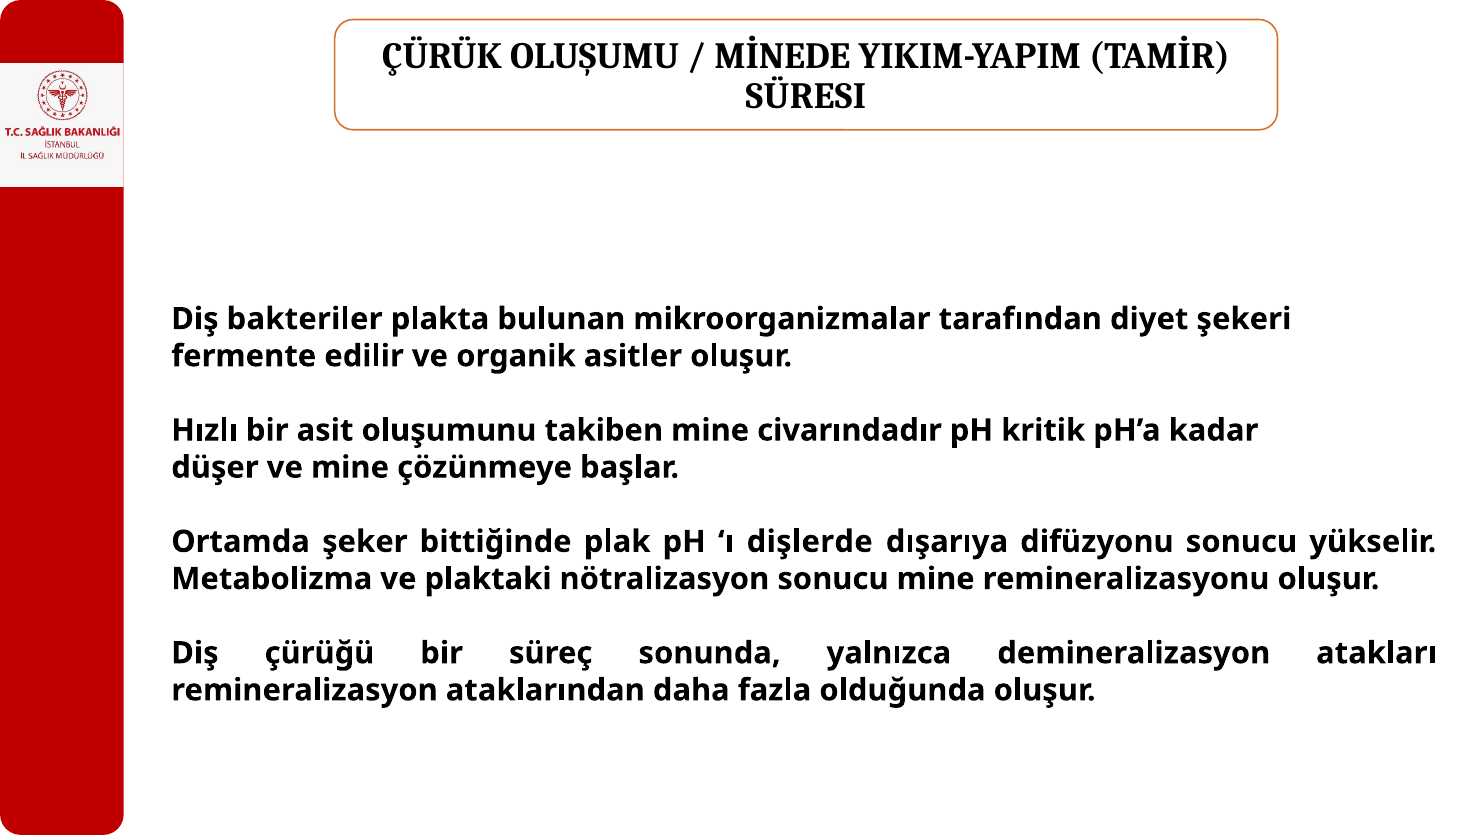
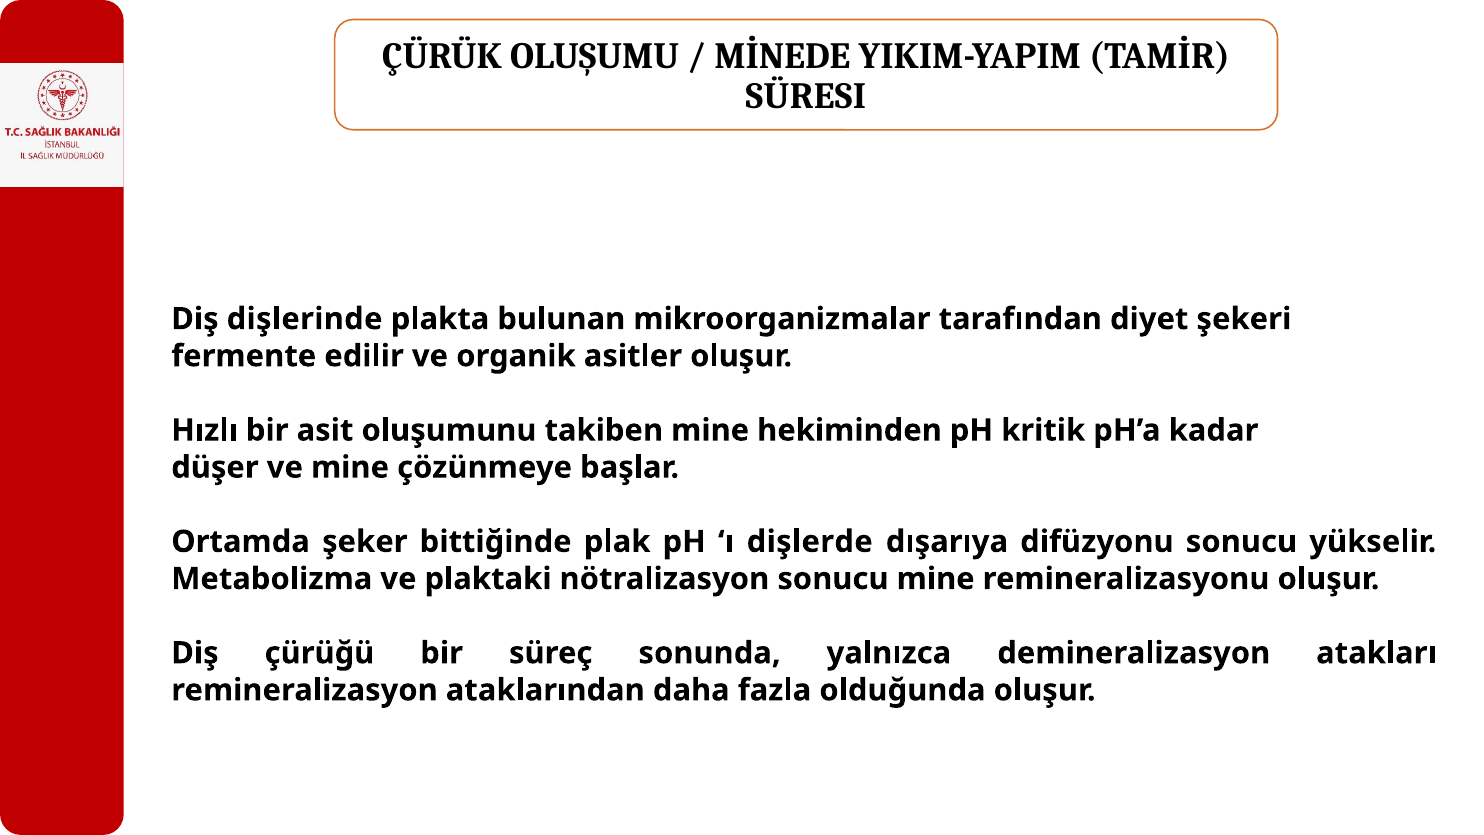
bakteriler: bakteriler -> dişlerinde (305, 319)
civarındadır: civarındadır -> hekiminden (850, 430)
